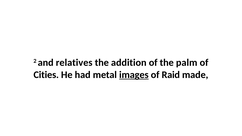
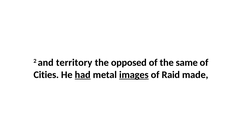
relatives: relatives -> territory (74, 63)
addition: addition -> opposed (129, 63)
palm: palm -> same (187, 63)
had underline: none -> present (83, 75)
